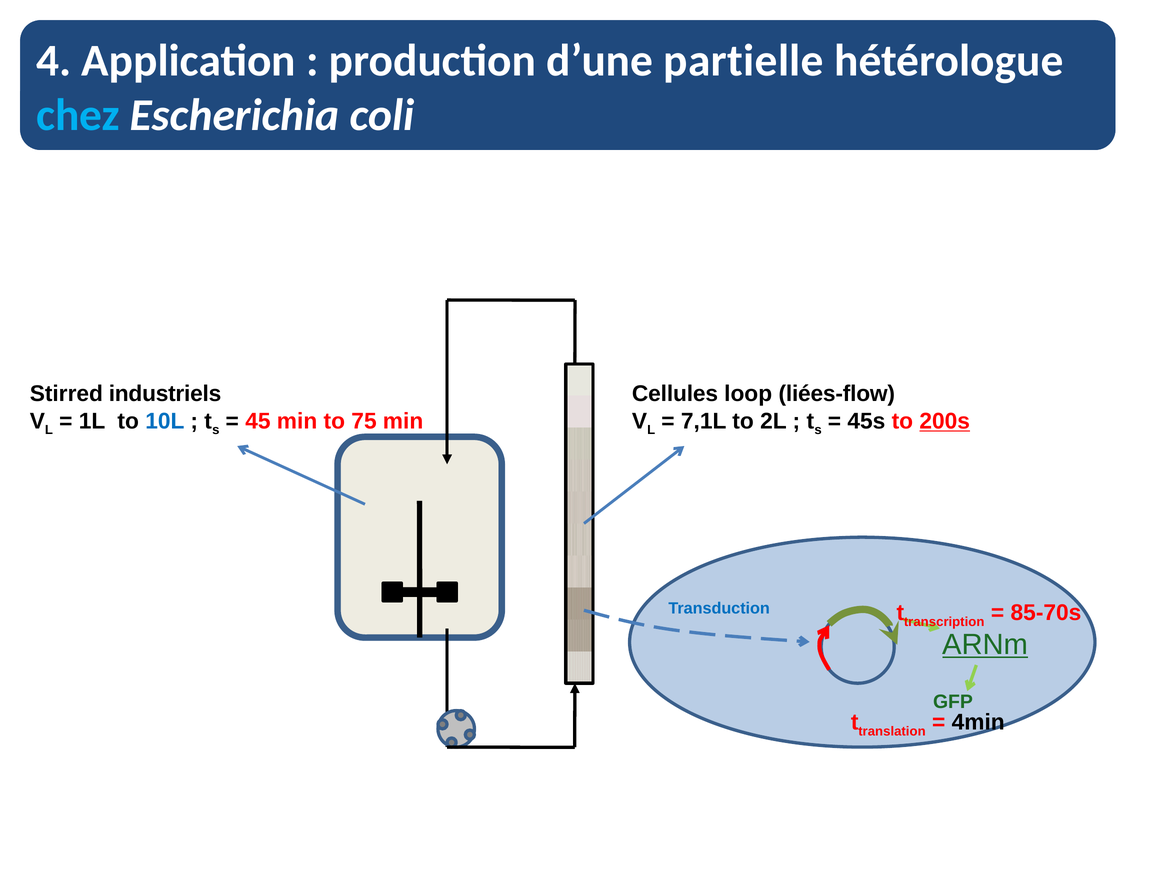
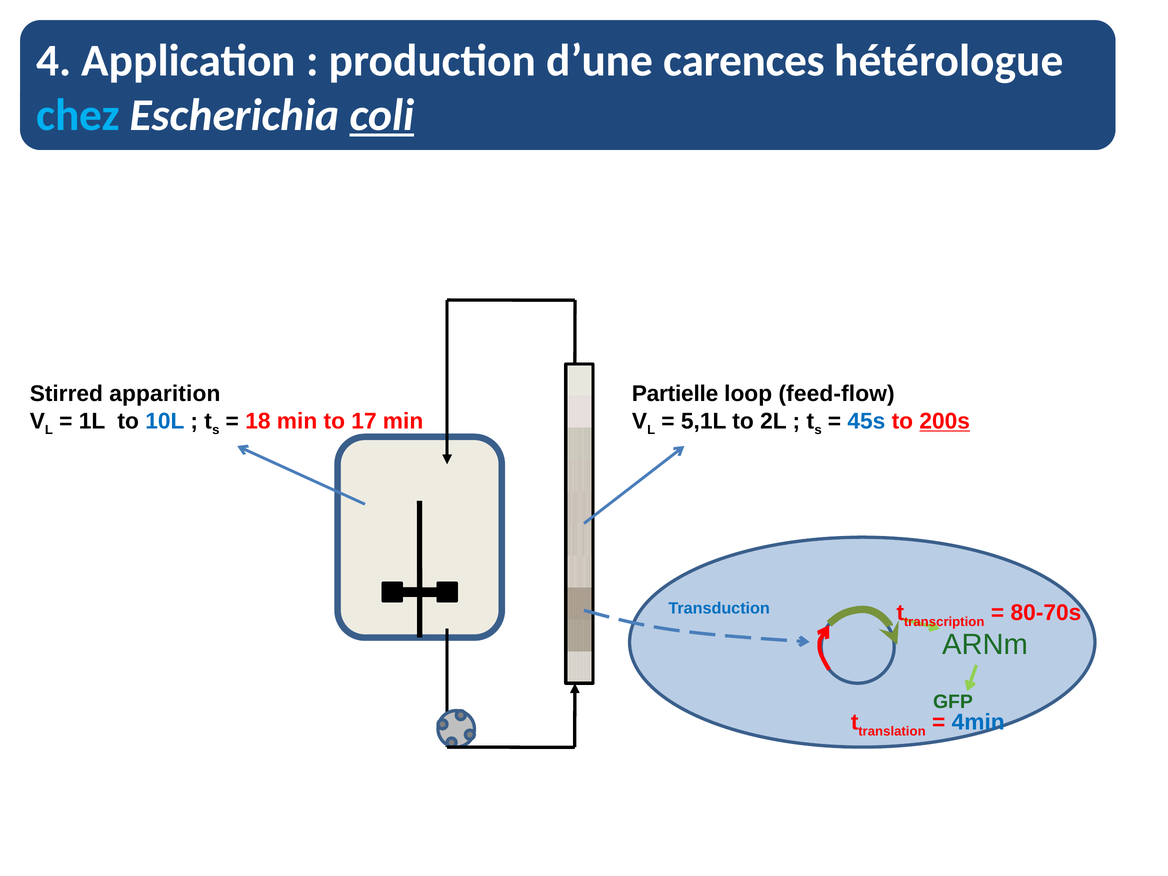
partielle: partielle -> carences (744, 61)
coli underline: none -> present (382, 115)
industriels: industriels -> apparition (165, 394)
Cellules: Cellules -> Partielle (675, 394)
liées-flow: liées-flow -> feed-flow (837, 394)
45: 45 -> 18 (258, 421)
75: 75 -> 17 (364, 421)
7,1L: 7,1L -> 5,1L (704, 421)
45s colour: black -> blue (866, 421)
85-70s: 85-70s -> 80-70s (1046, 613)
ARNm underline: present -> none (985, 645)
4min colour: black -> blue (978, 722)
